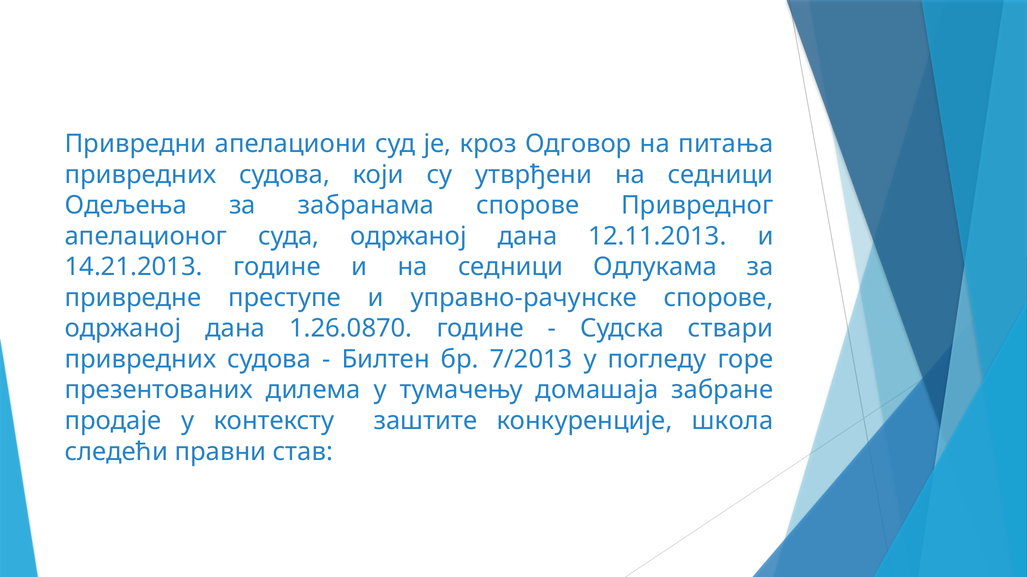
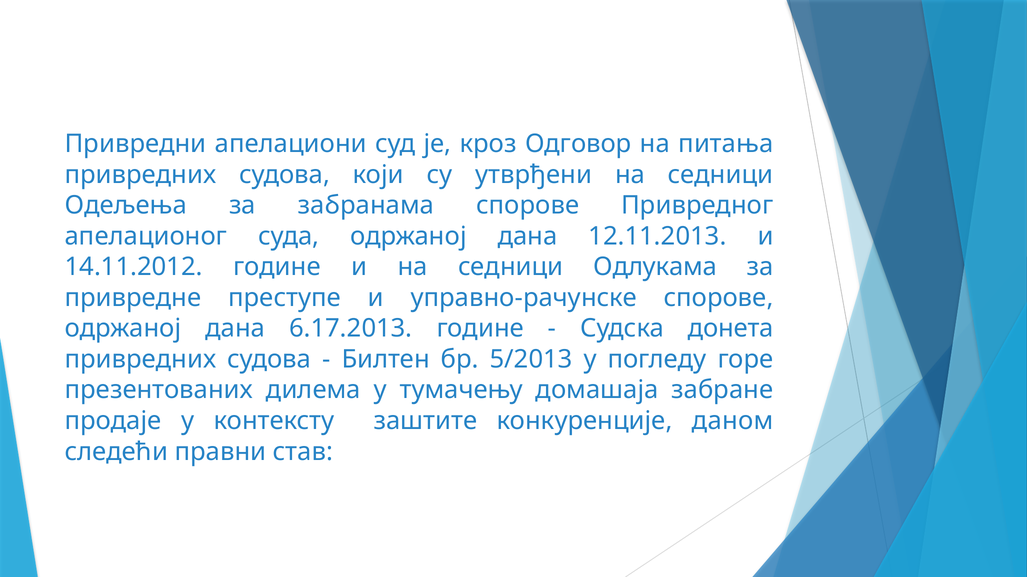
14.21.2013: 14.21.2013 -> 14.11.2012 (134, 267)
1.26.0870: 1.26.0870 -> 6.17.2013 (351, 329)
ствари: ствари -> донета (731, 329)
7/2013: 7/2013 -> 5/2013 (531, 360)
школа: школа -> даном (733, 421)
